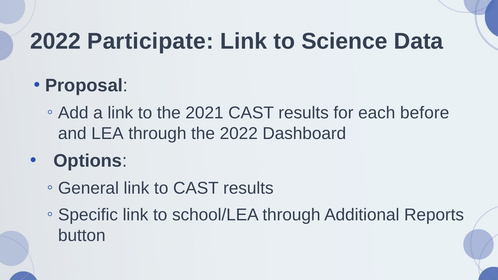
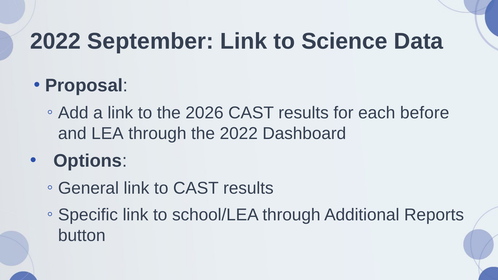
Participate: Participate -> September (151, 41)
2021: 2021 -> 2026 (205, 113)
